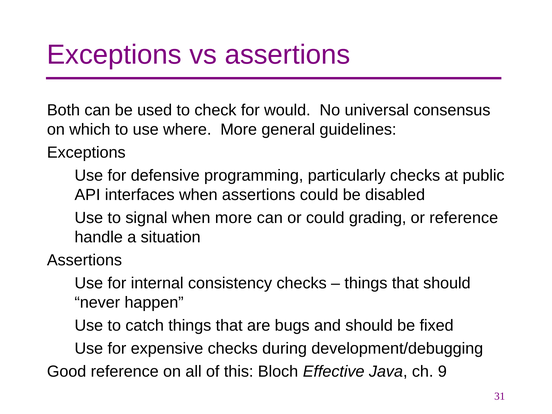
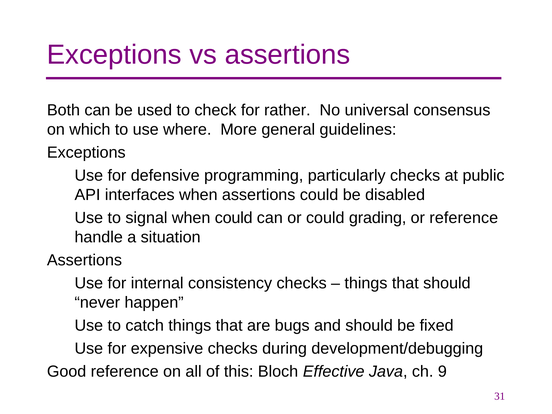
would: would -> rather (287, 110)
when more: more -> could (234, 218)
